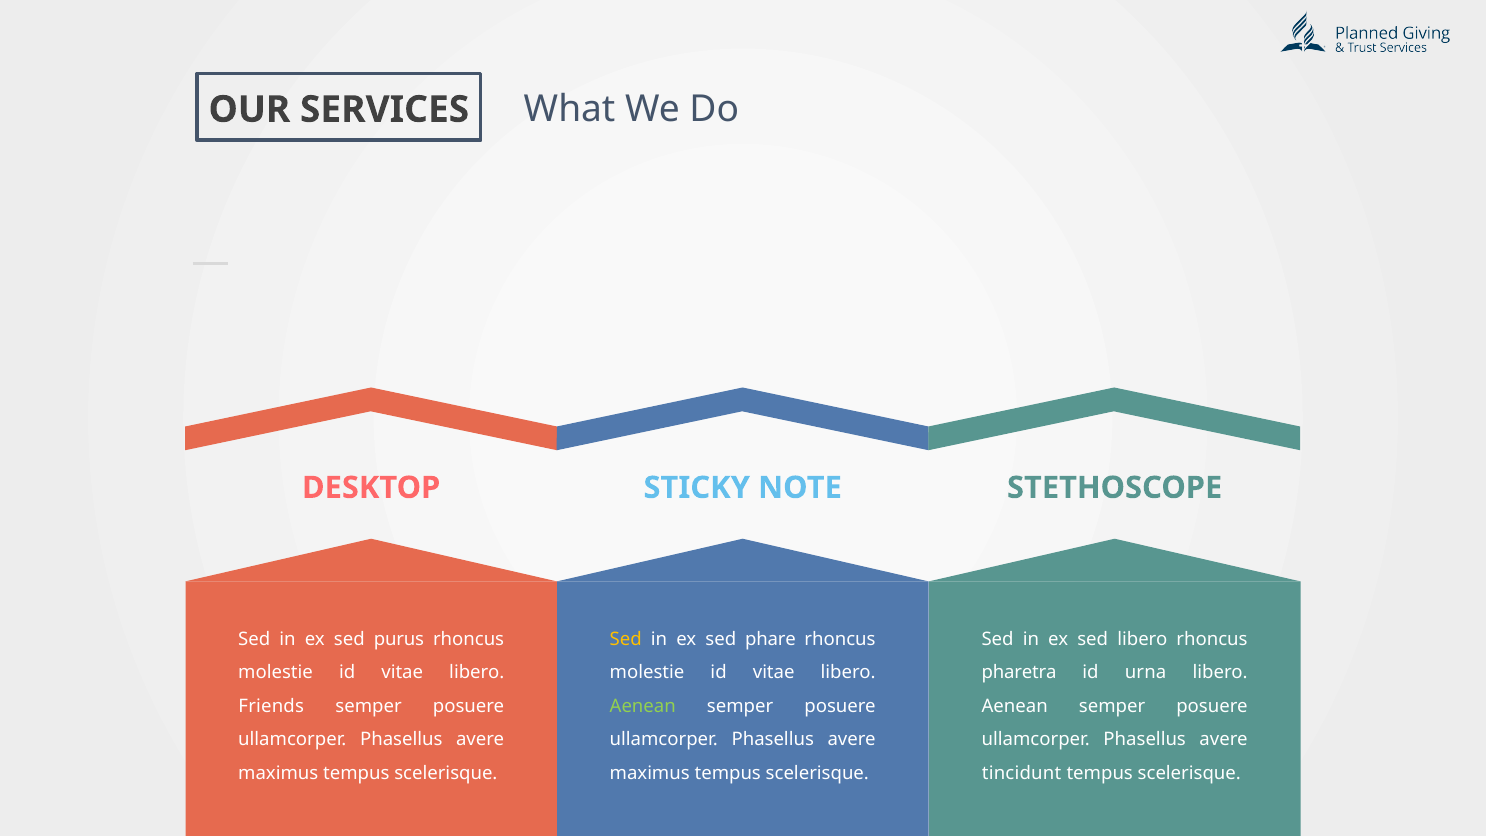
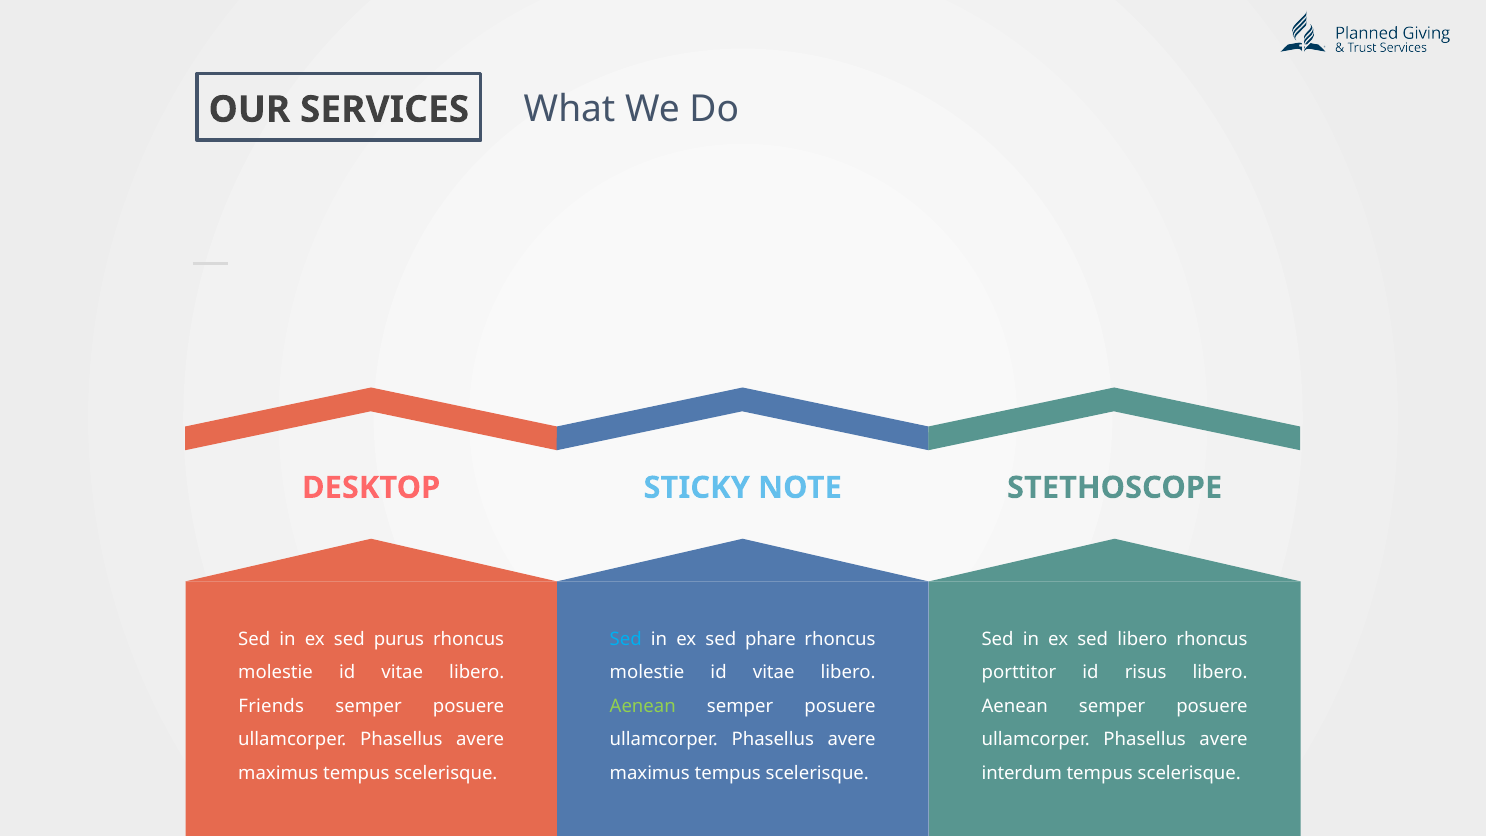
Sed colour: yellow -> light blue (626, 639)
pharetra: pharetra -> porttitor (1019, 673)
urna: urna -> risus (1146, 673)
tincidunt: tincidunt -> interdum (1022, 773)
